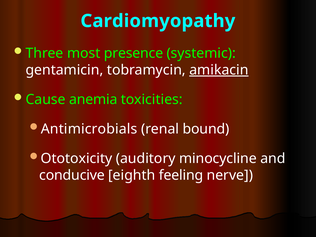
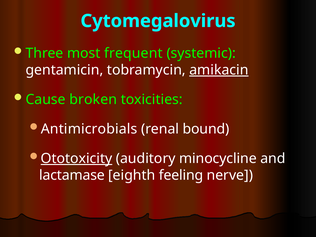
Cardiomyopathy: Cardiomyopathy -> Cytomegalovirus (158, 21)
presence: presence -> frequent (133, 53)
anemia: anemia -> broken (93, 99)
Ototoxicity underline: none -> present (76, 158)
conducive: conducive -> lactamase (72, 175)
